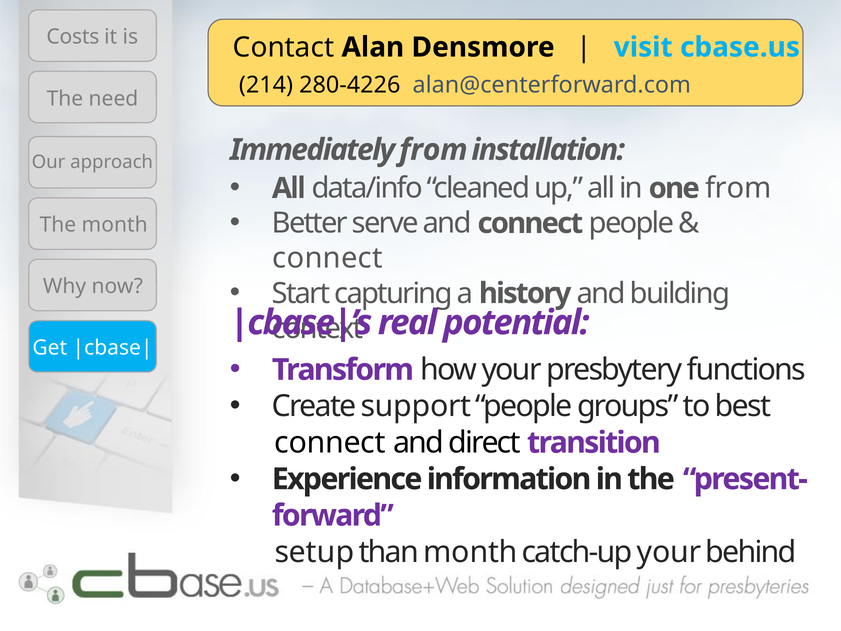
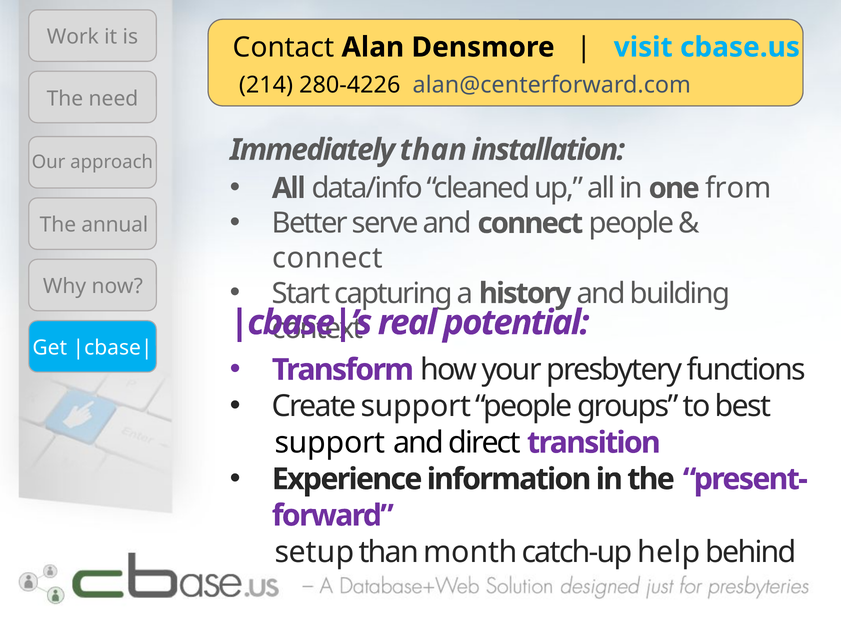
Costs: Costs -> Work (73, 37)
Immediately from: from -> than (433, 150)
The month: month -> annual (115, 225)
connect: connect -> support (330, 443)
catch-up your: your -> help (669, 552)
